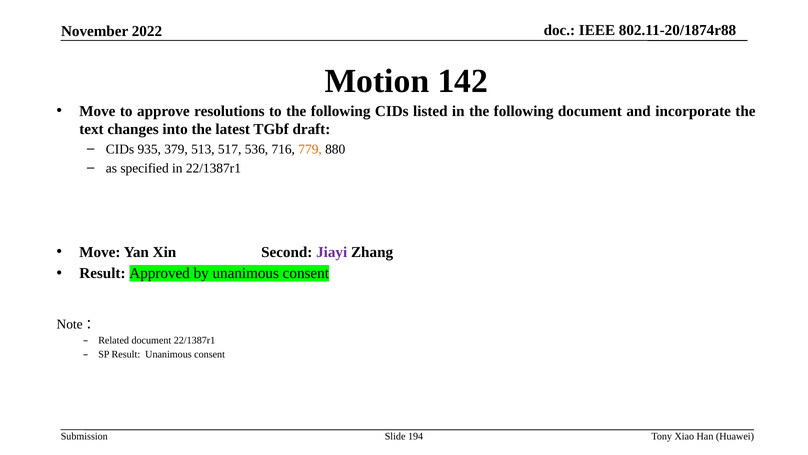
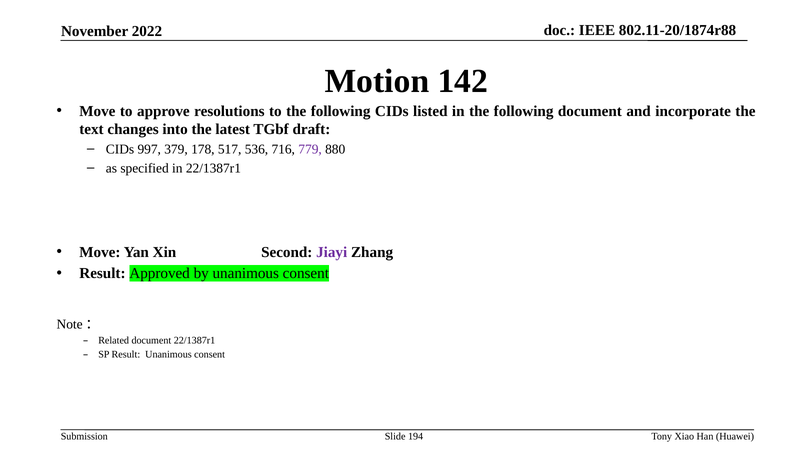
935: 935 -> 997 (149, 149)
513: 513 -> 178 (203, 149)
779 colour: orange -> purple (310, 149)
